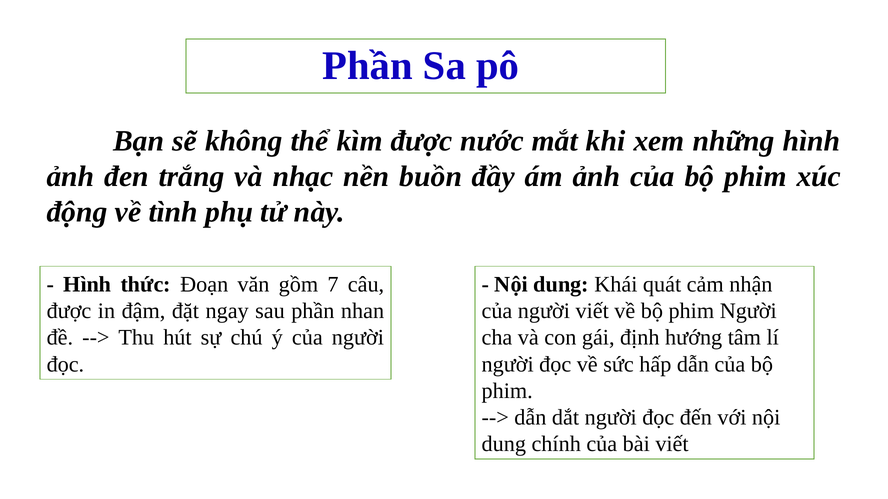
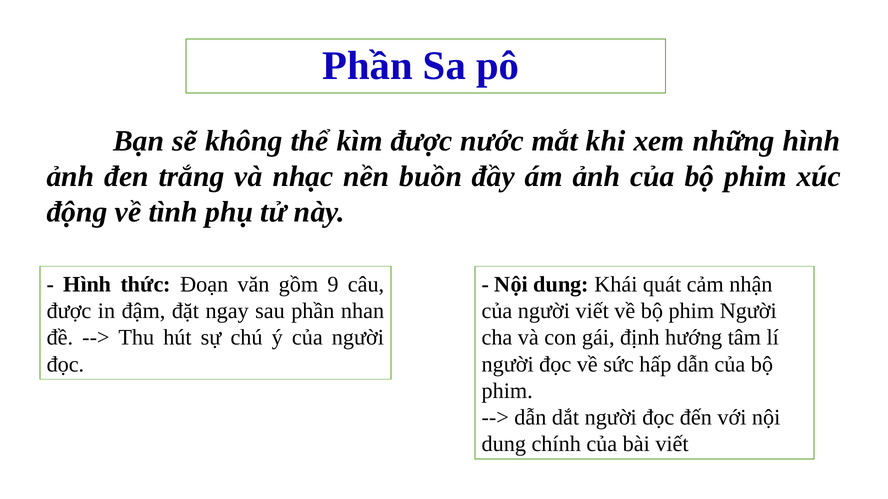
7: 7 -> 9 (333, 285)
